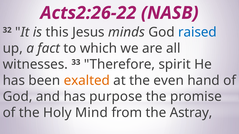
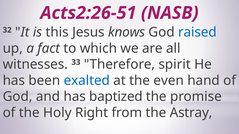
Acts2:26-22: Acts2:26-22 -> Acts2:26-51 (88, 13)
minds: minds -> knows (127, 32)
exalted colour: orange -> blue (87, 81)
purpose: purpose -> baptized (116, 97)
Mind: Mind -> Right (92, 113)
